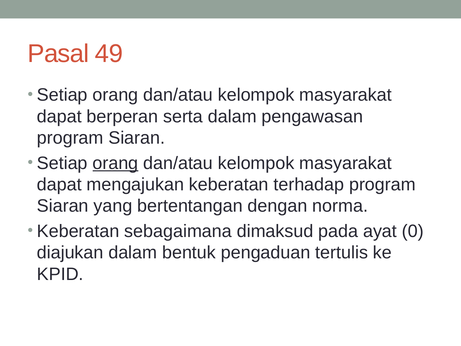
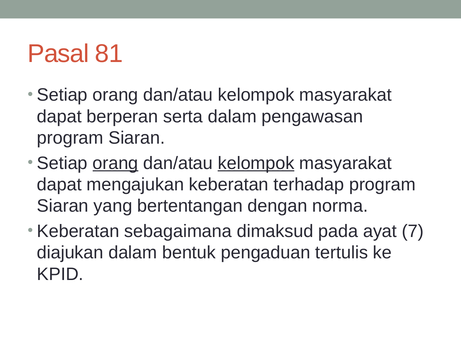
49: 49 -> 81 (109, 54)
kelompok underline: none -> present (256, 163)
0: 0 -> 7 (413, 231)
